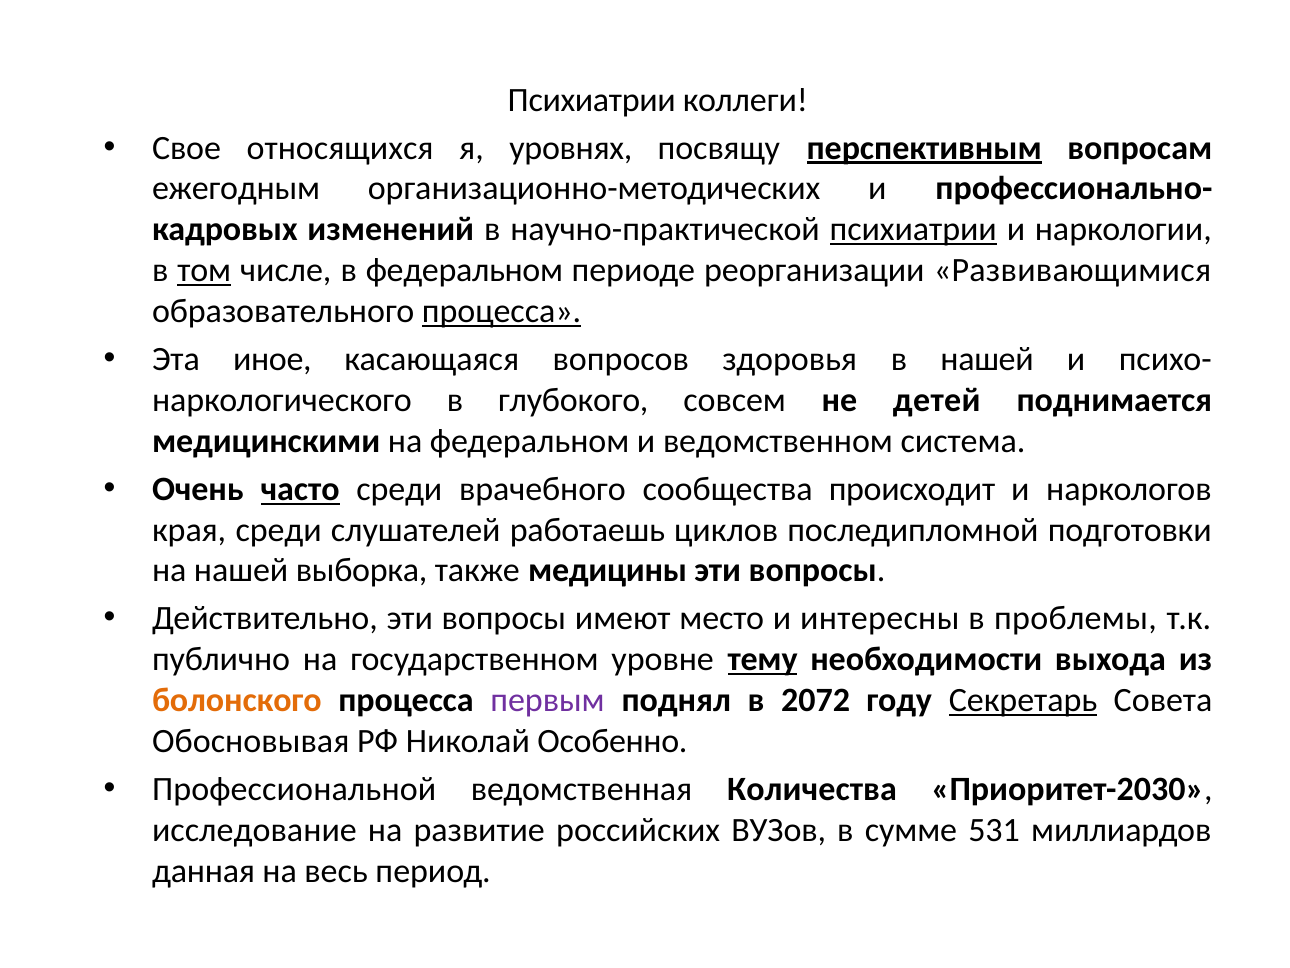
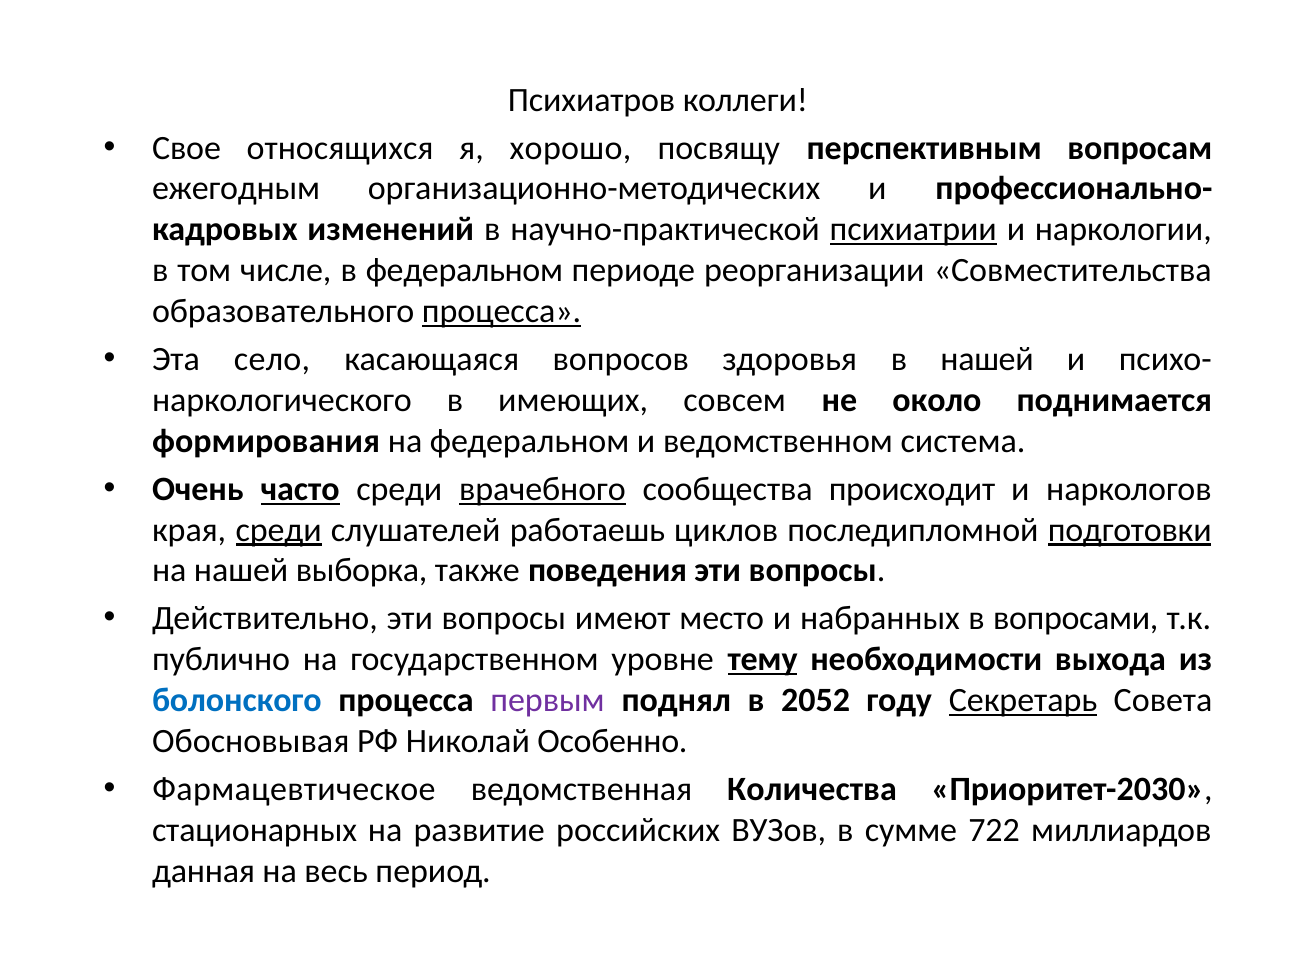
Психиатрии: Психиатрии -> Психиатров (592, 100)
уровнях: уровнях -> хорошо (571, 148)
перспективным underline: present -> none (924, 148)
том underline: present -> none (204, 270)
Развивающимися: Развивающимися -> Совместительства (1073, 270)
иное: иное -> село (272, 359)
глубокого: глубокого -> имеющих (573, 400)
детей: детей -> около (937, 400)
медицинскими: медицинскими -> формирования (266, 441)
врачебного underline: none -> present (542, 489)
среди underline: none -> present (279, 530)
подготовки underline: none -> present (1130, 530)
медицины: медицины -> поведения (608, 570)
интересны: интересны -> набранных (880, 618)
проблемы: проблемы -> вопросами (1076, 618)
болонского colour: orange -> blue (237, 700)
2072: 2072 -> 2052 (815, 700)
Профессиональной: Профессиональной -> Фармацевтическое (294, 789)
исследование: исследование -> стационарных (255, 830)
531: 531 -> 722 (994, 830)
